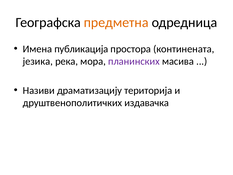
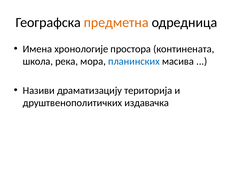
публикација: публикација -> хронологије (81, 49)
језика: језика -> школа (38, 61)
планинских colour: purple -> blue (134, 61)
